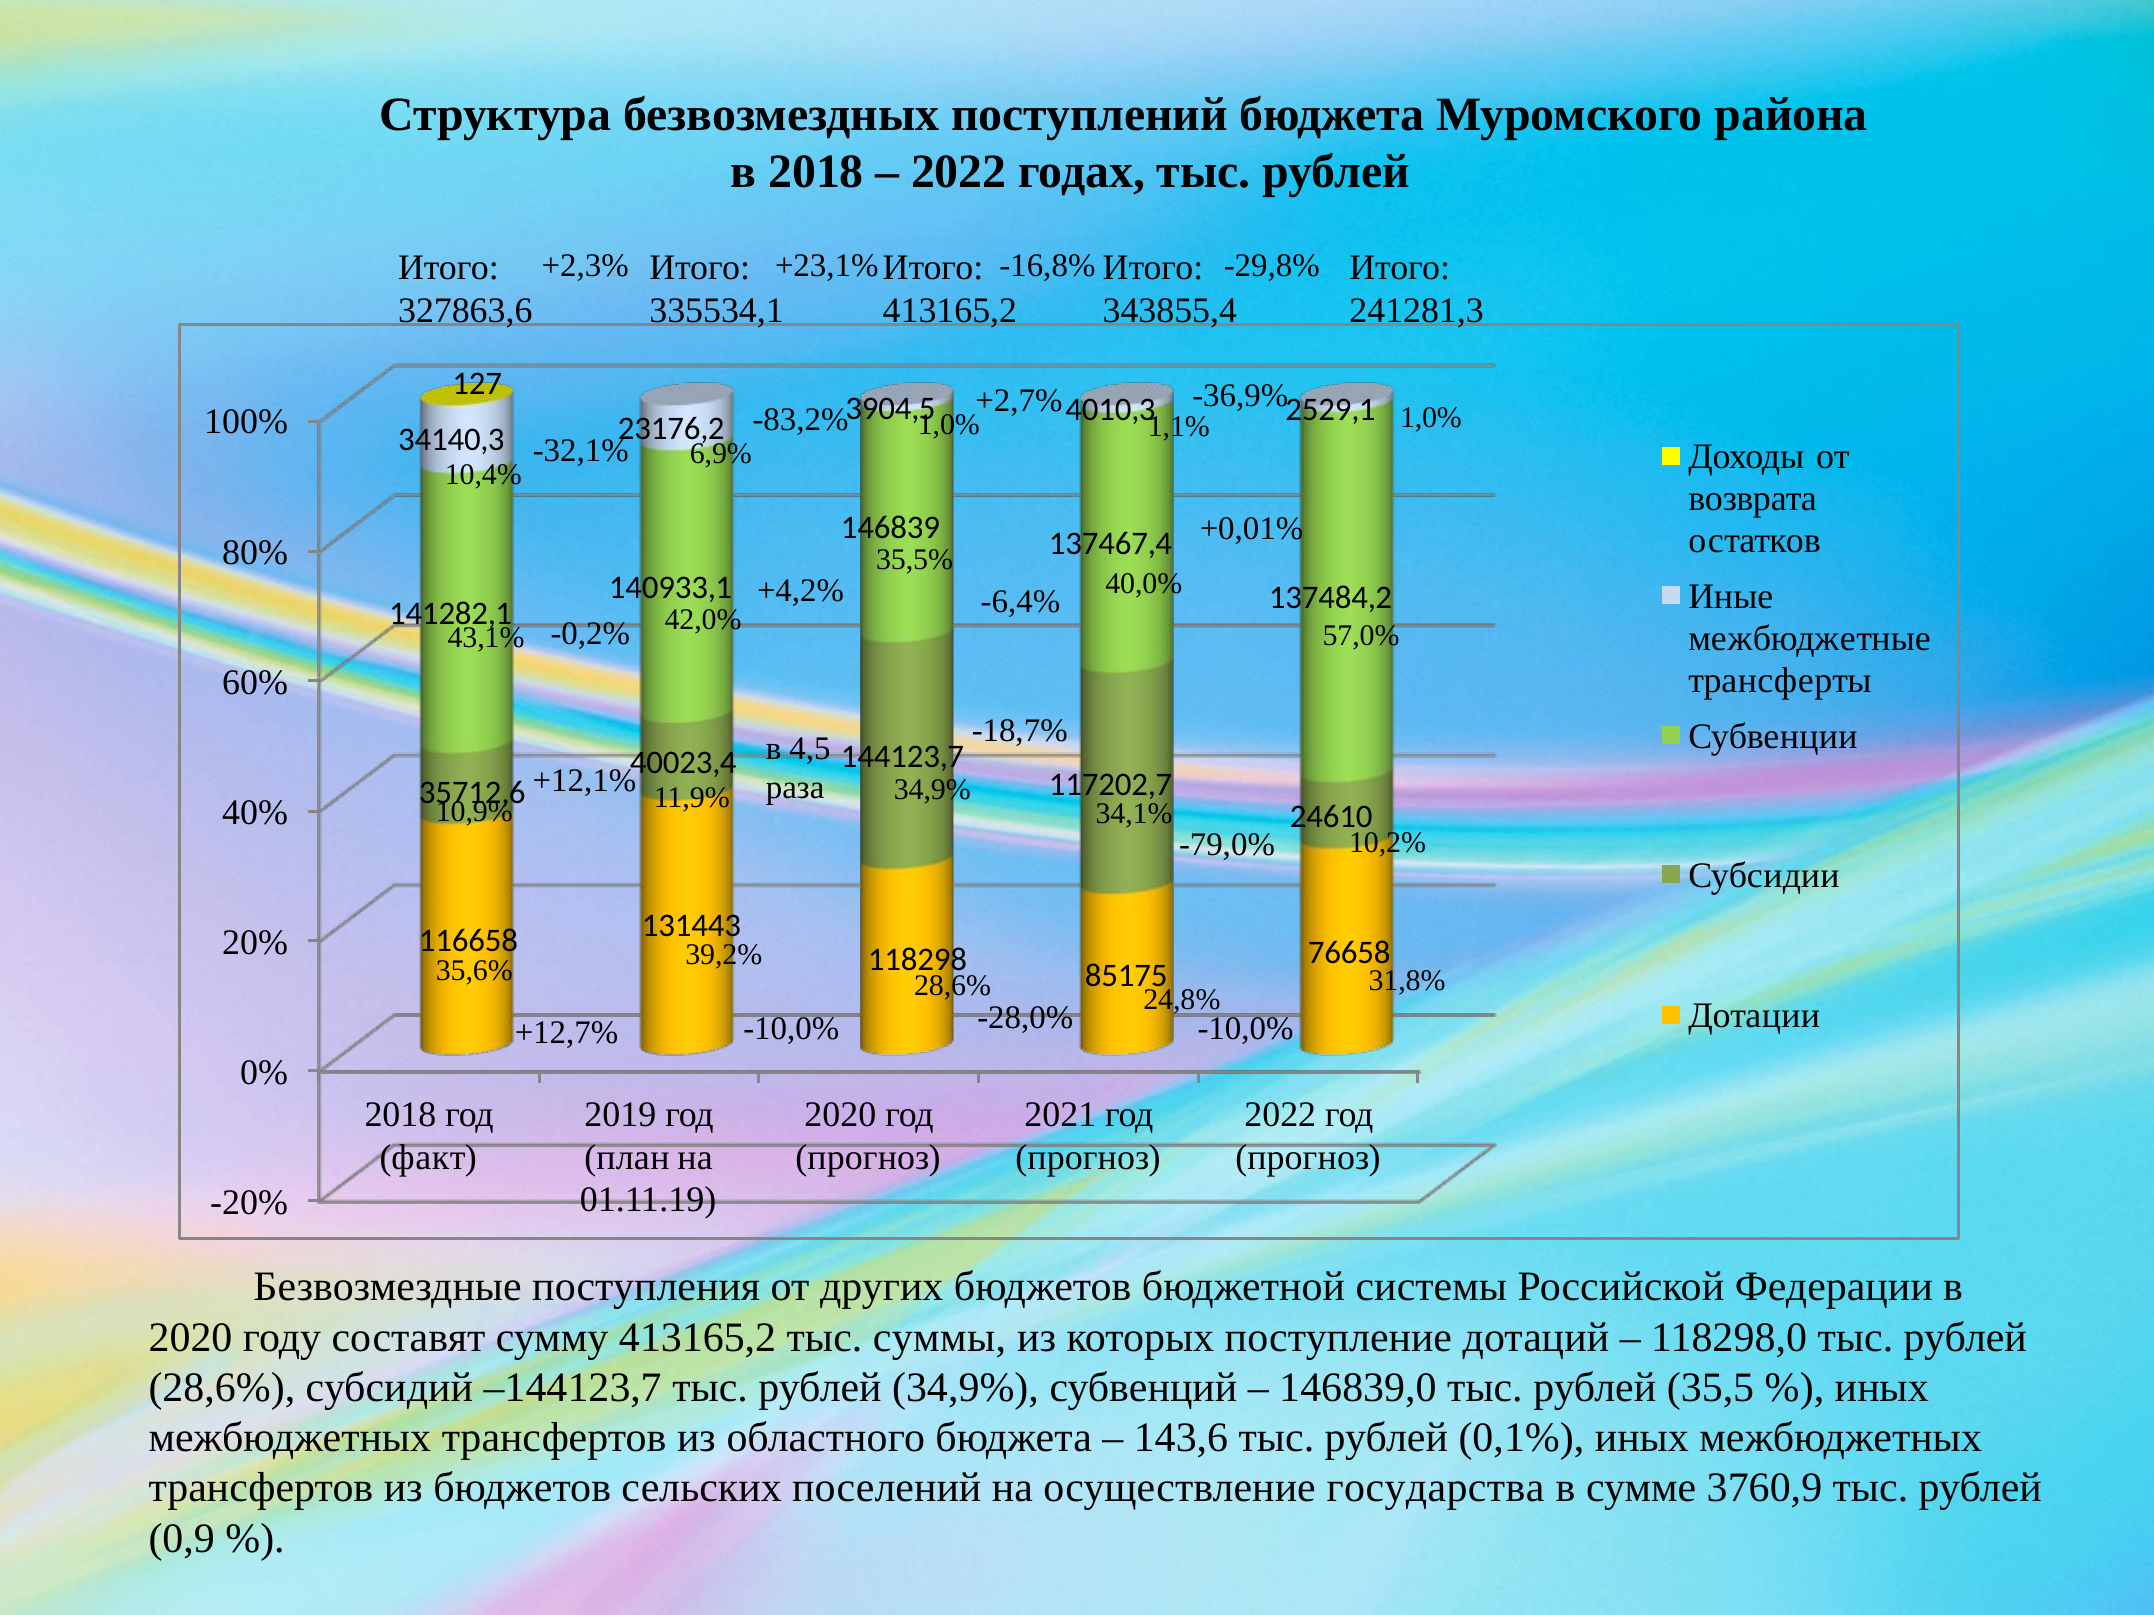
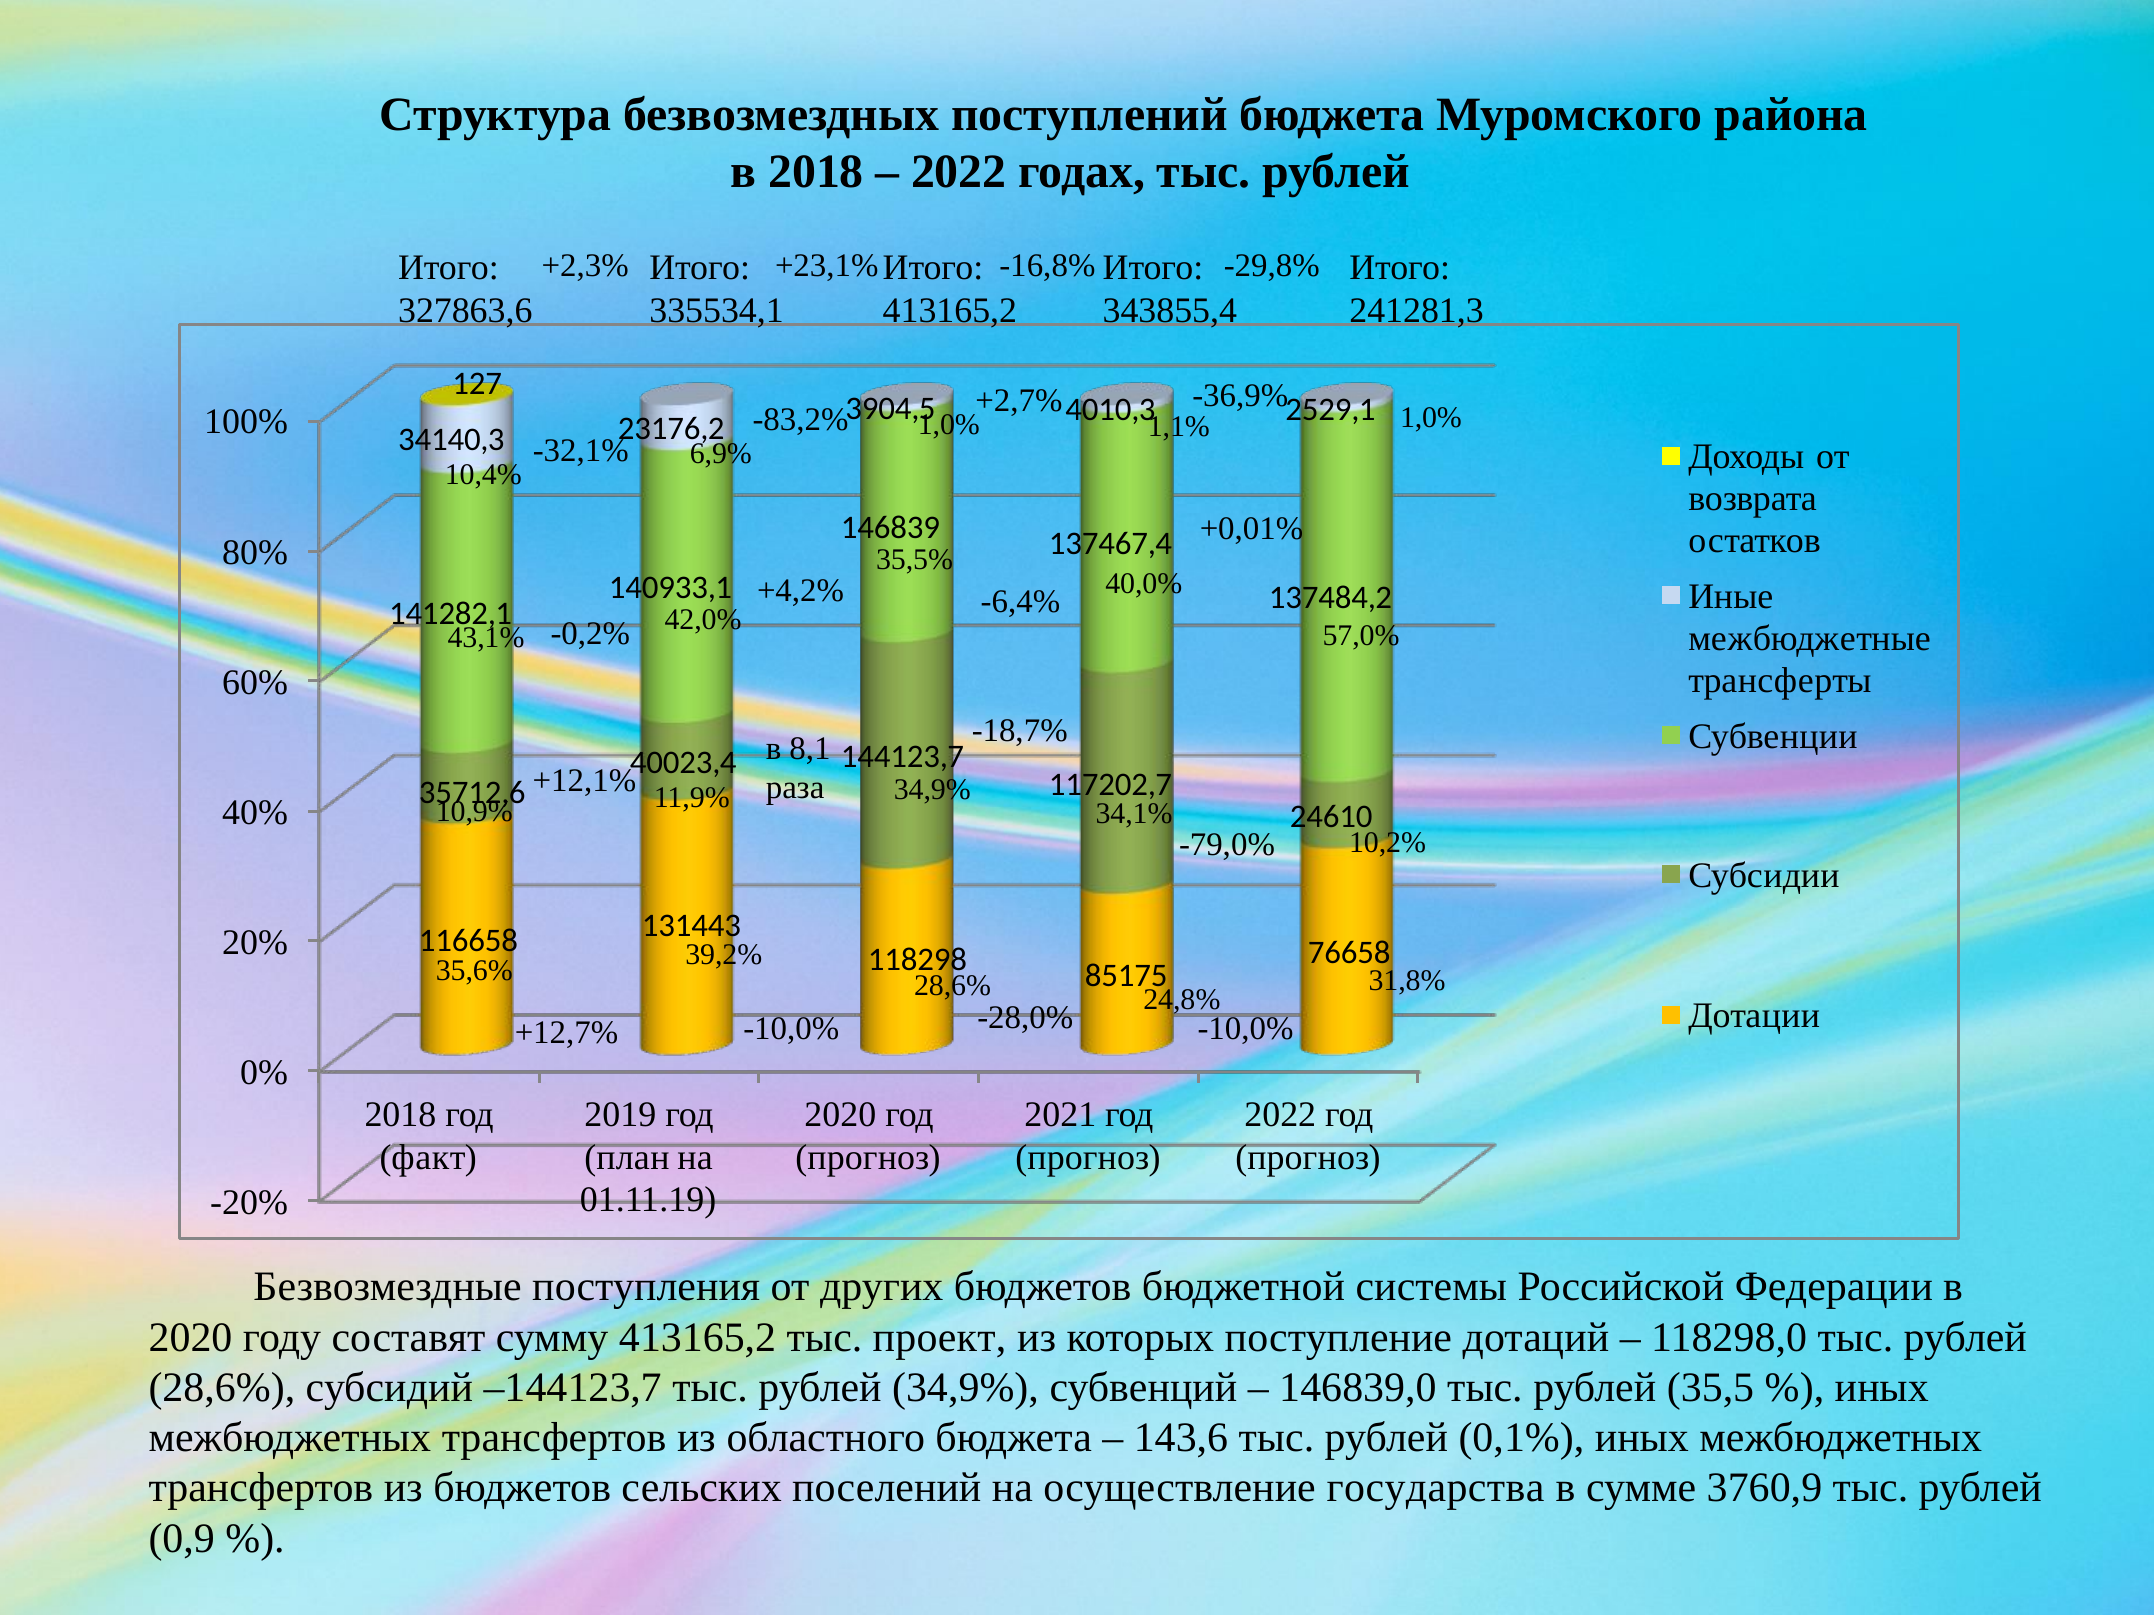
4,5: 4,5 -> 8,1 (810, 749)
суммы: суммы -> проект (940, 1338)
